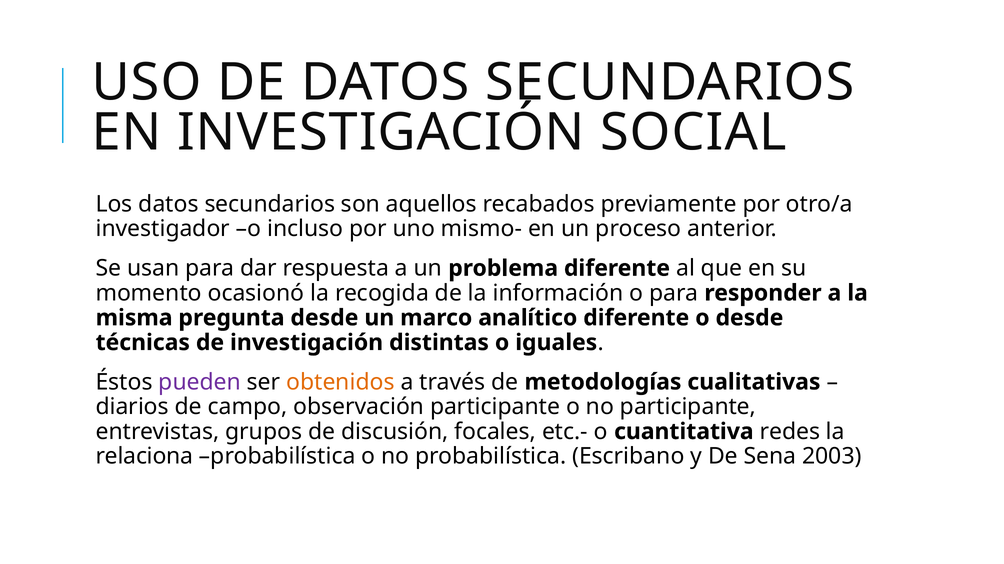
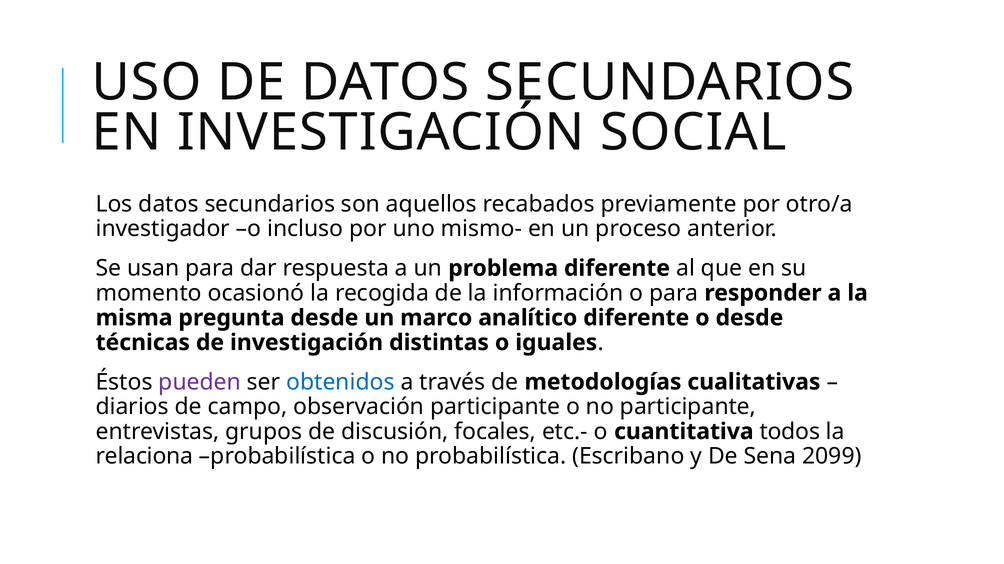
obtenidos colour: orange -> blue (340, 382)
redes: redes -> todos (790, 432)
2003: 2003 -> 2099 (832, 457)
